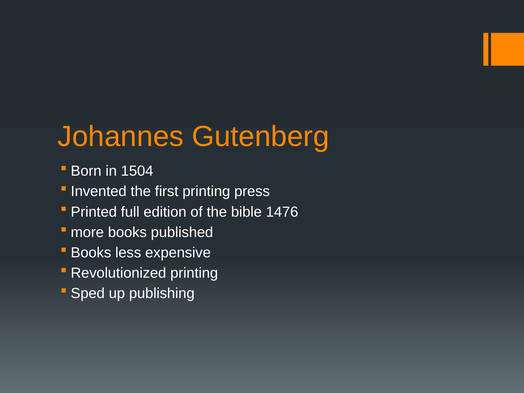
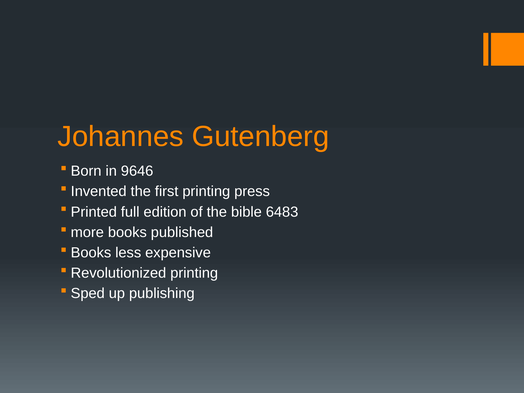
1504: 1504 -> 9646 (137, 171)
1476: 1476 -> 6483 (282, 212)
